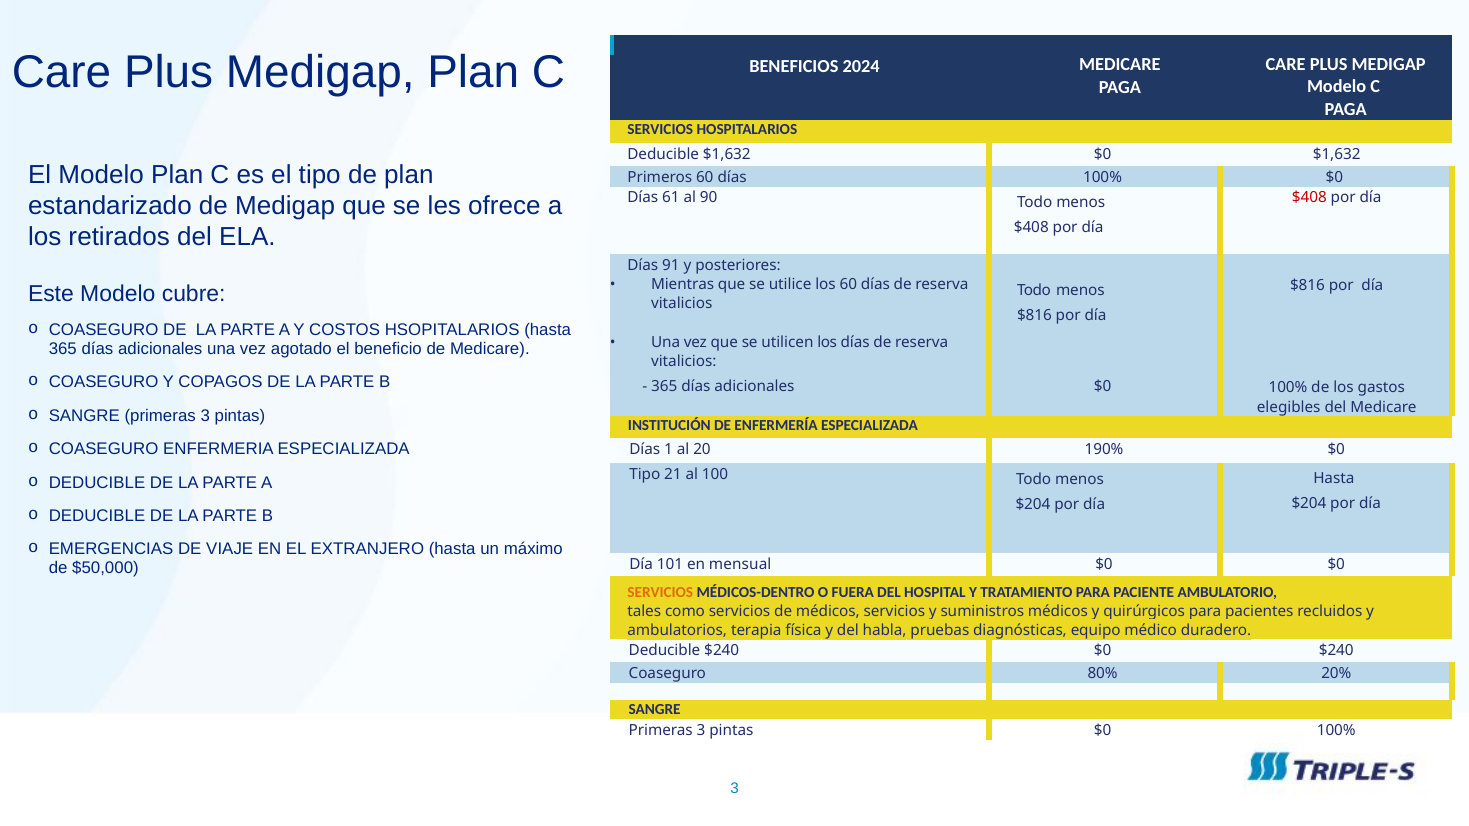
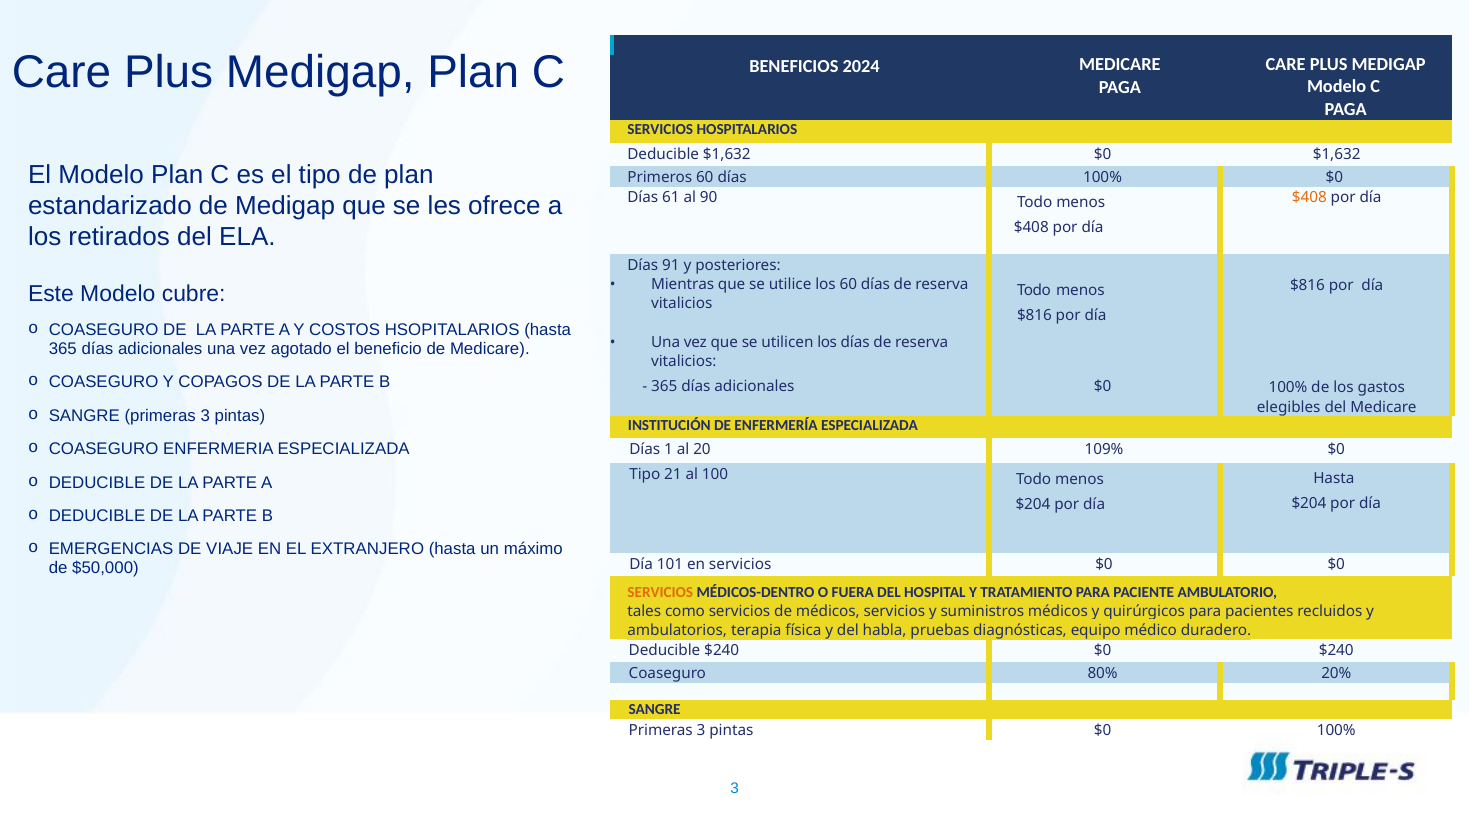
$408 colour: red -> orange (1309, 198)
190%: 190% -> 109% (1104, 450)
en mensual: mensual -> servicios (740, 565)
